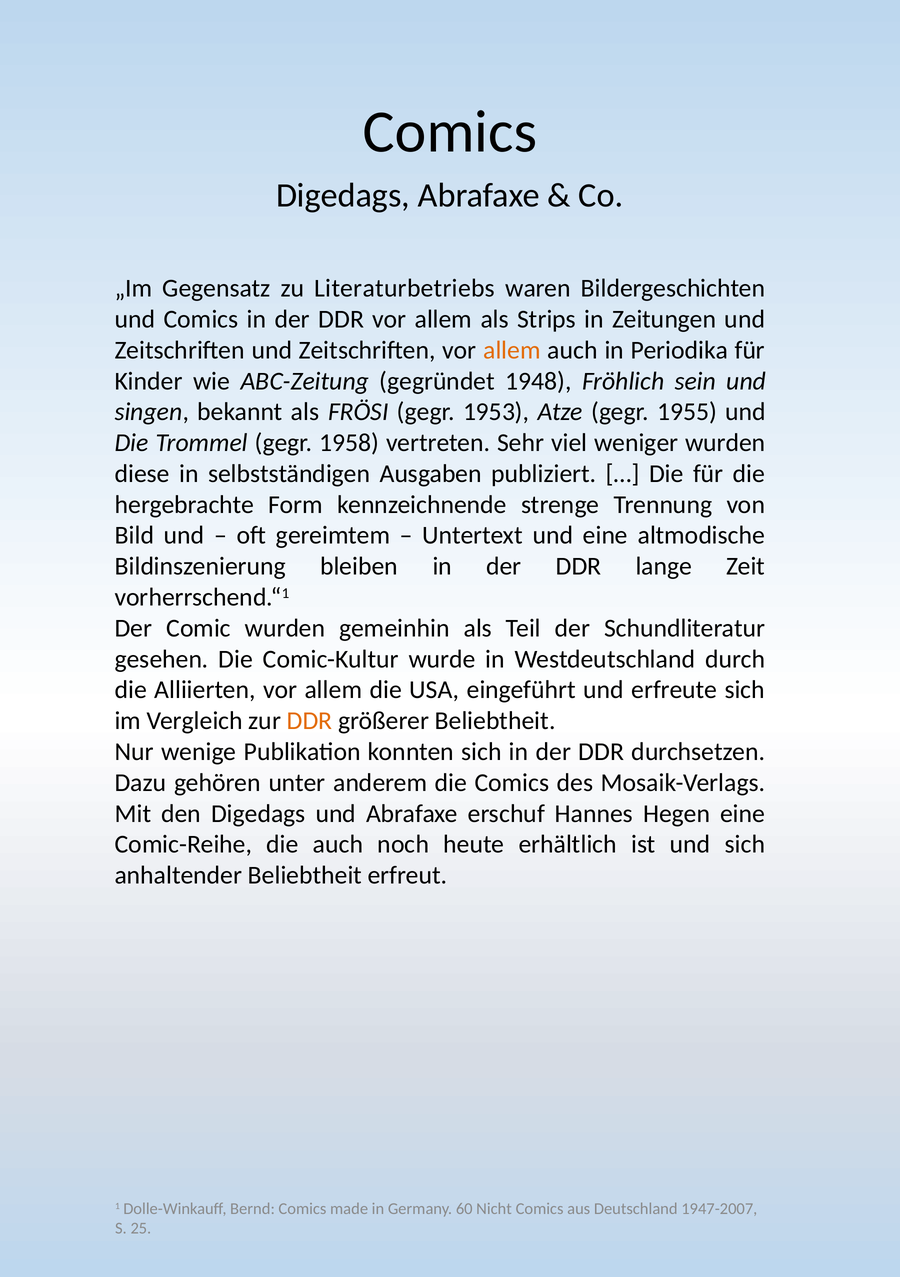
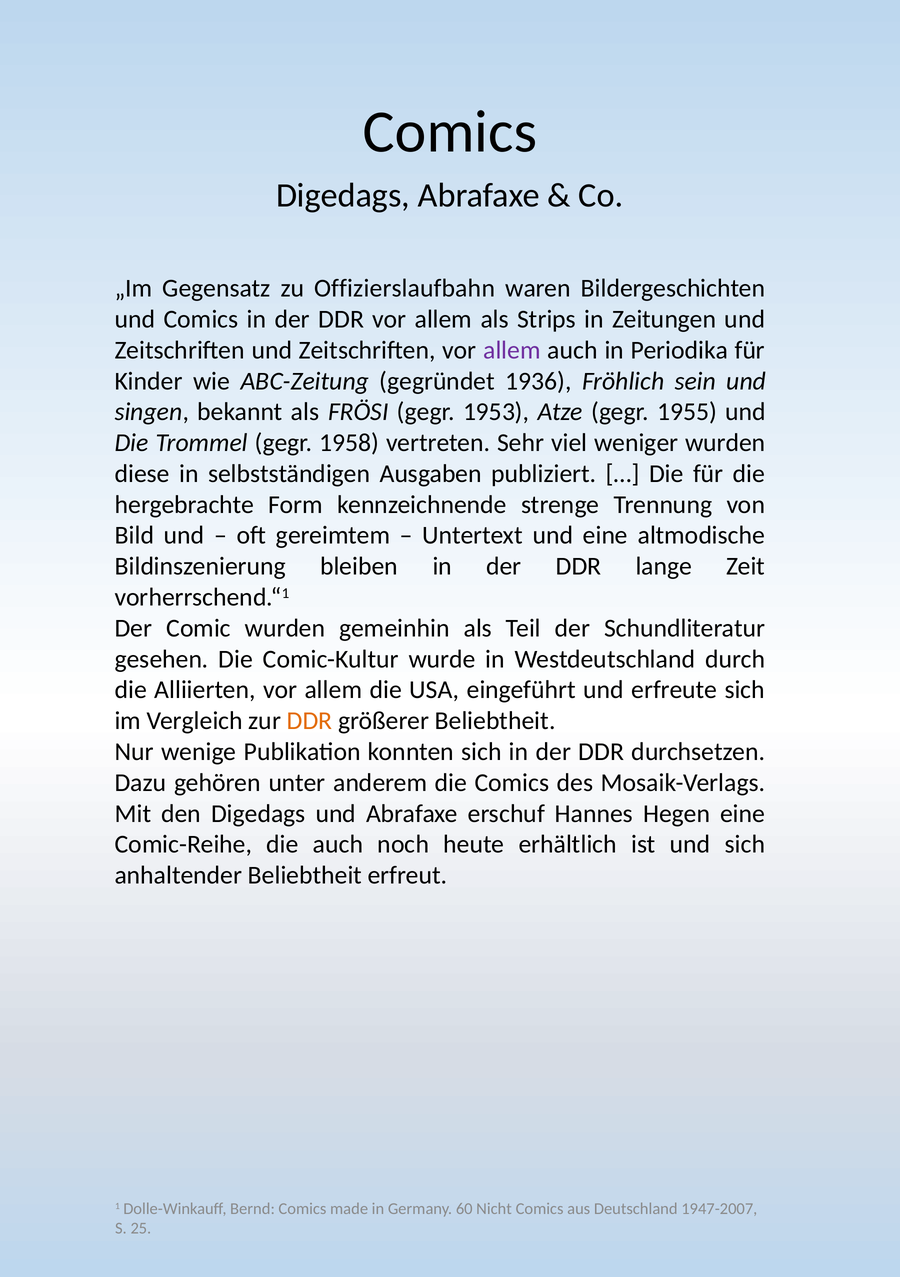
Literaturbetriebs: Literaturbetriebs -> Offizierslaufbahn (405, 288)
allem colour: orange -> purple (512, 350)
1948: 1948 -> 1936 (538, 381)
